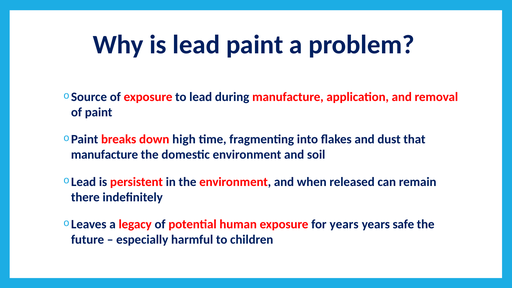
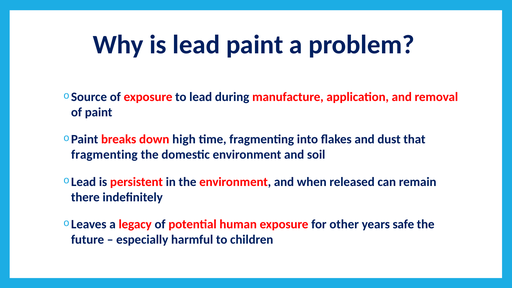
manufacture: manufacture -> fragmenting (104, 155)
for years: years -> other (344, 224)
